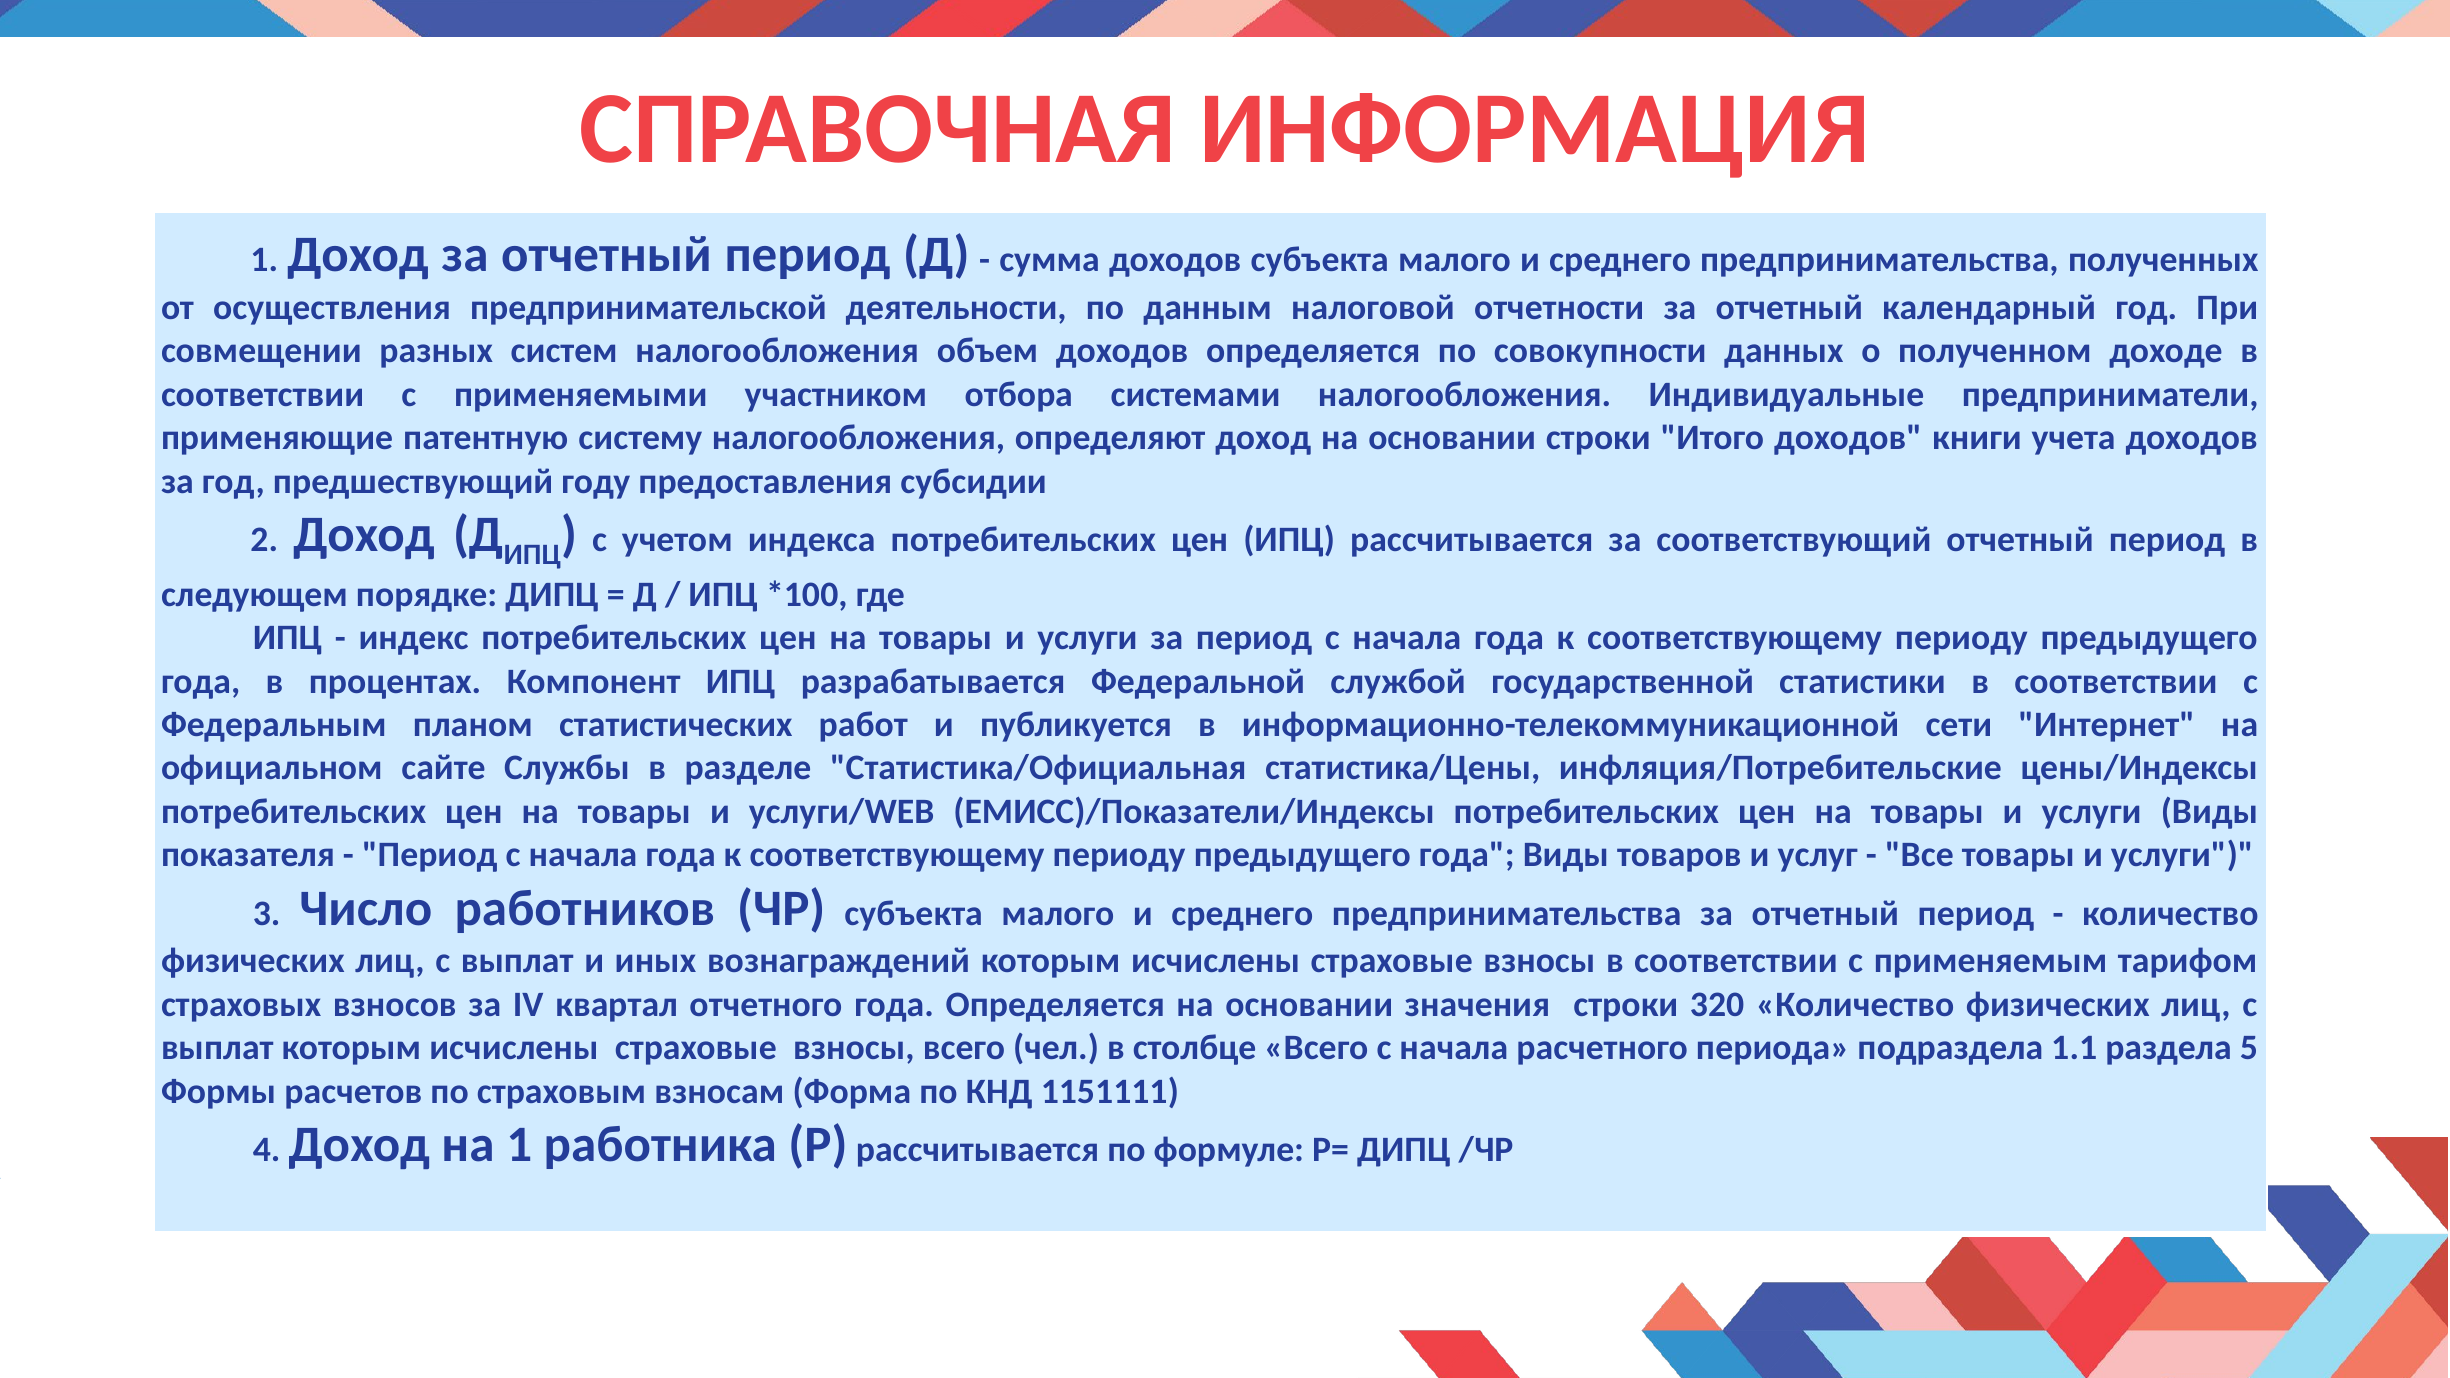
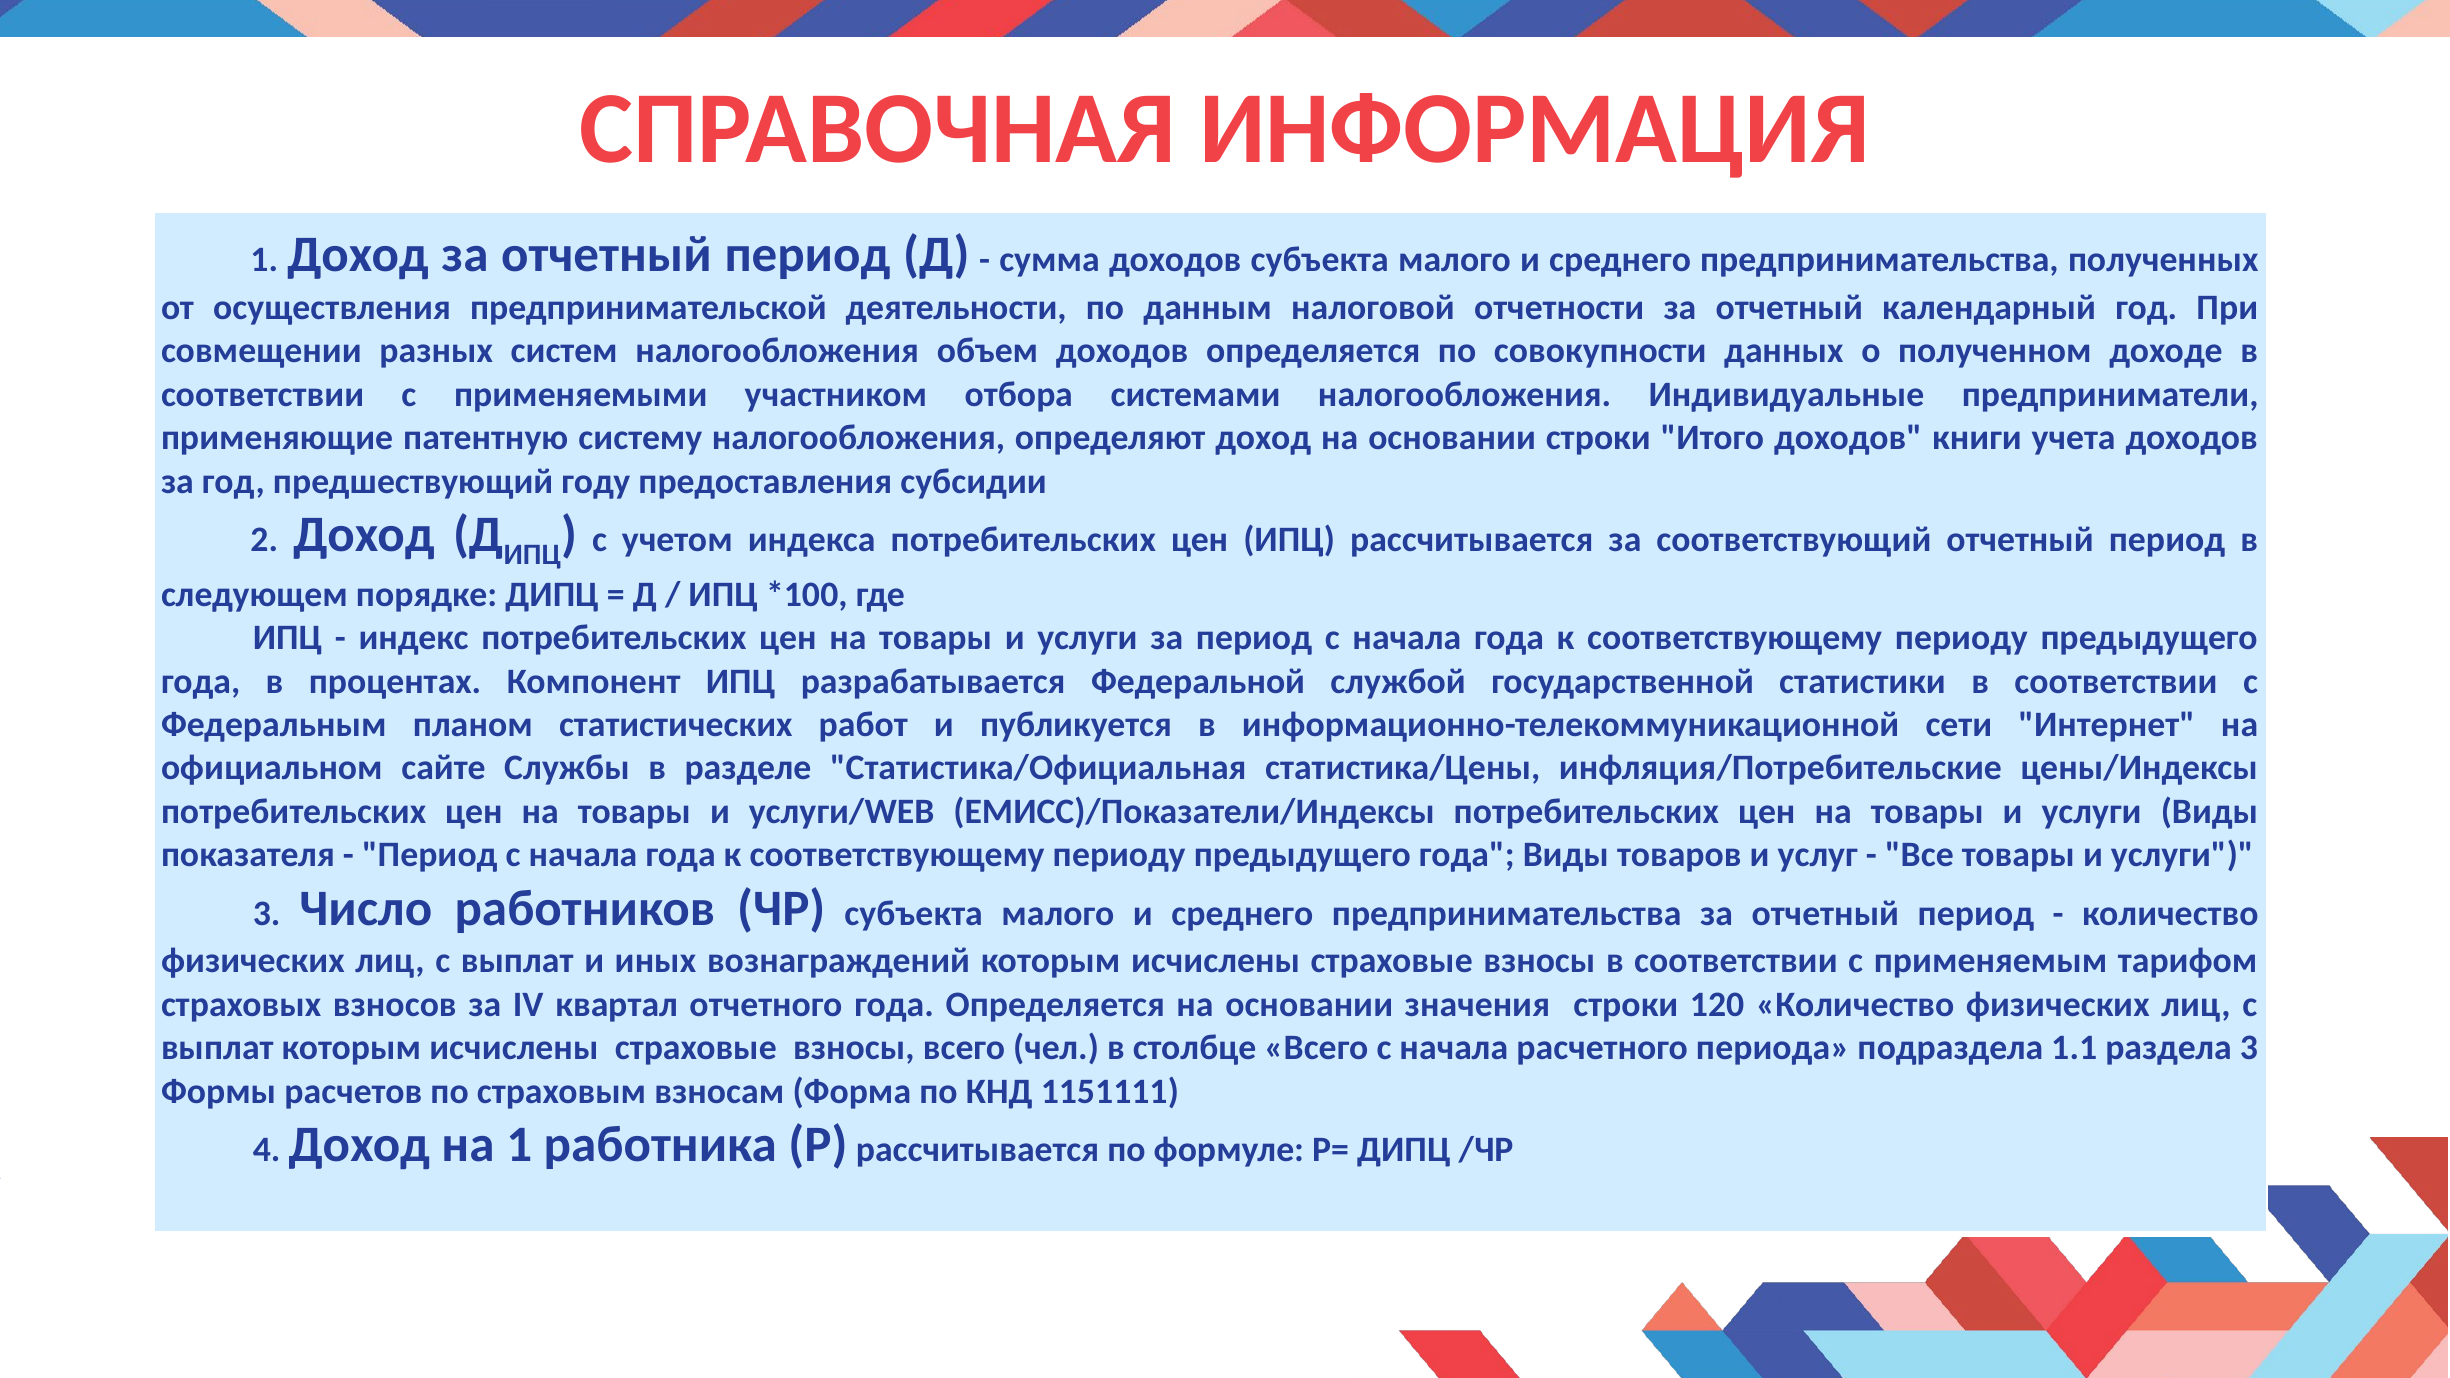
320: 320 -> 120 (1717, 1005)
раздела 5: 5 -> 3 (2249, 1048)
